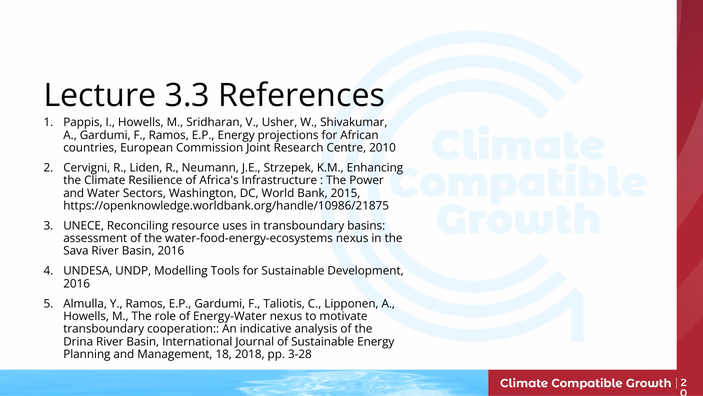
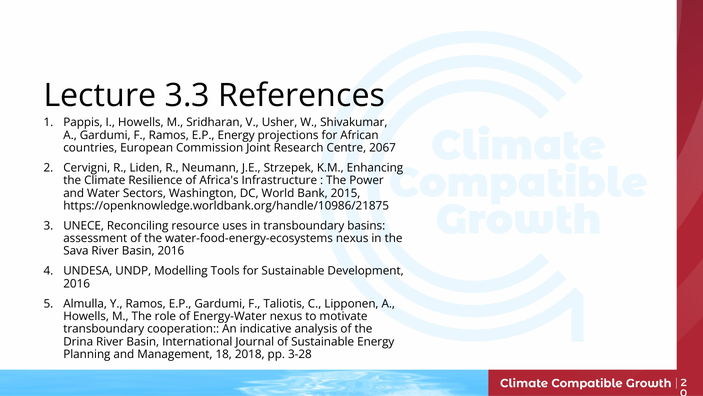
2010: 2010 -> 2067 (383, 148)
